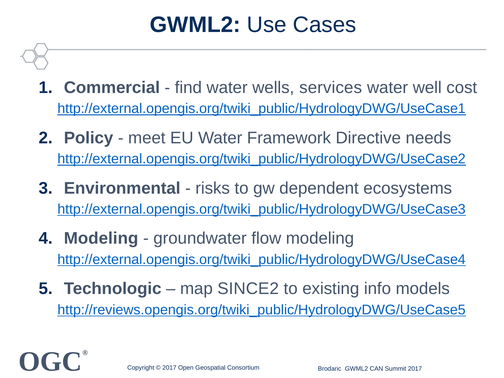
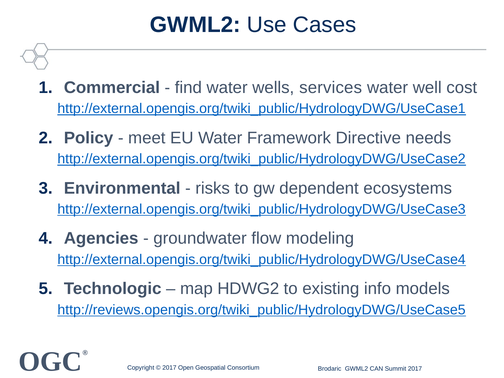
Modeling: Modeling -> Agencies (101, 238)
SINCE2: SINCE2 -> HDWG2 (248, 289)
